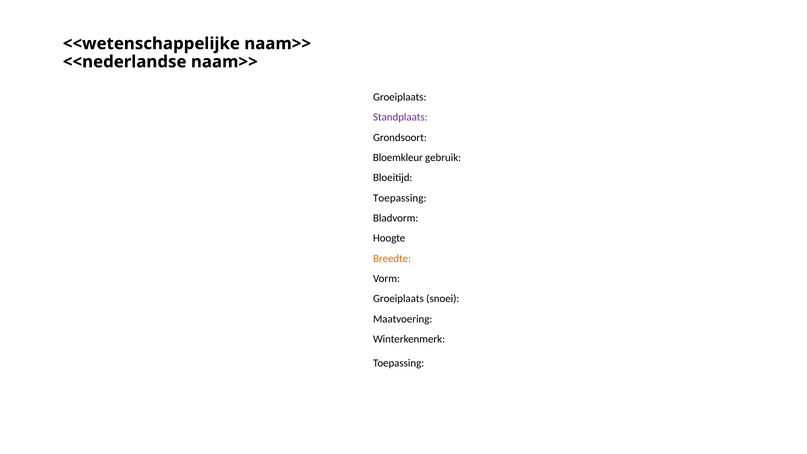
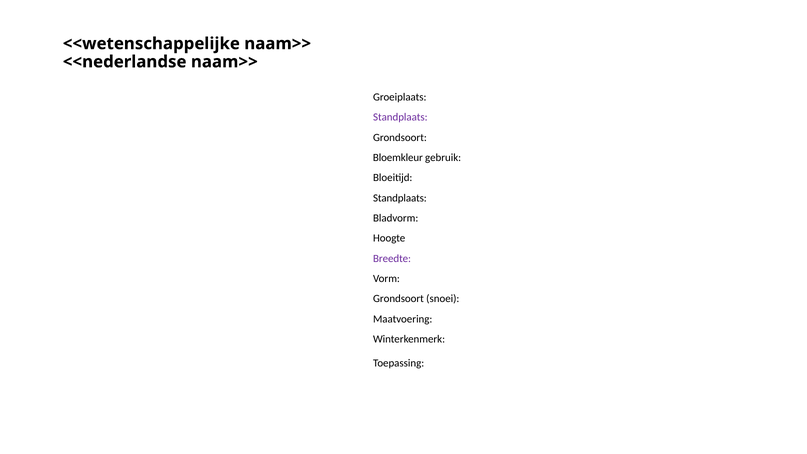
Toepassing: Toepassing -> Standplaats (400, 198)
Breedte colour: orange -> purple (392, 258)
Groeiplaats: Groeiplaats -> Grondsoort (398, 299)
